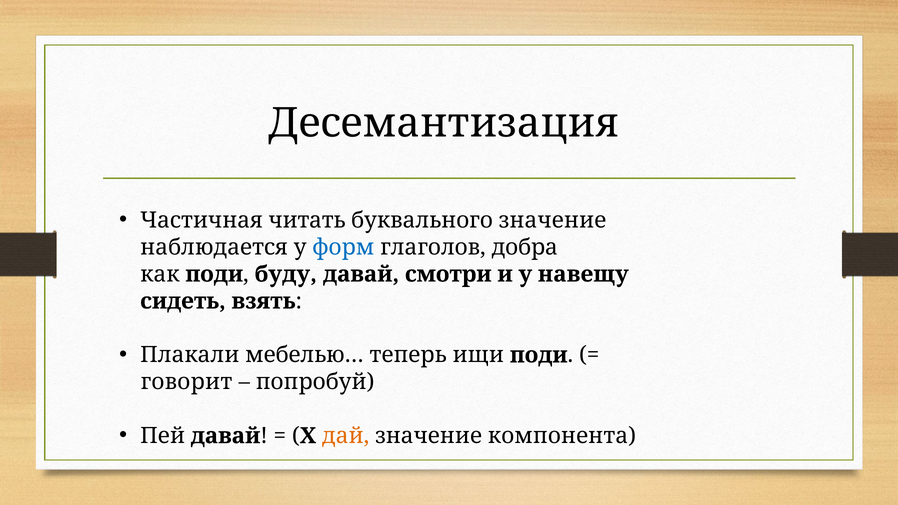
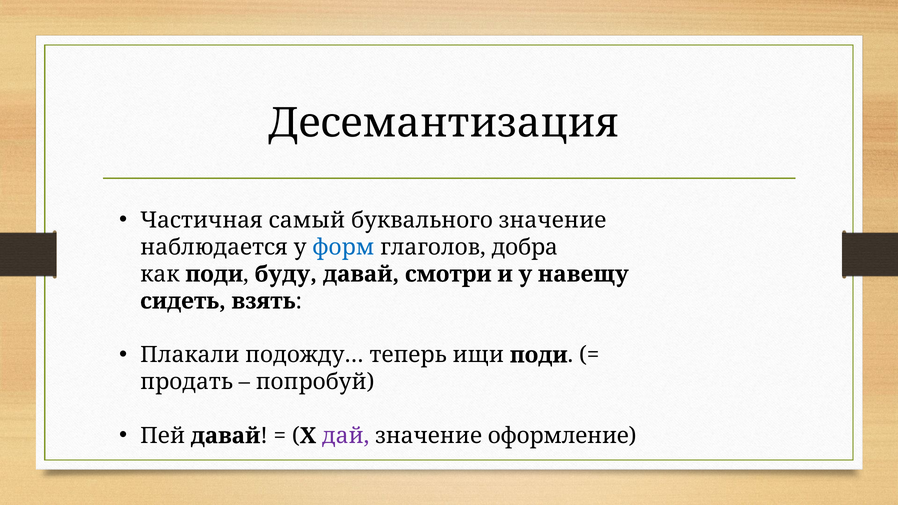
читать: читать -> самый (307, 220)
мебелью…: мебелью… -> подожду… (304, 355)
говорит: говорит -> продать (187, 382)
дай colour: orange -> purple (346, 436)
компонента: компонента -> оформление (562, 436)
